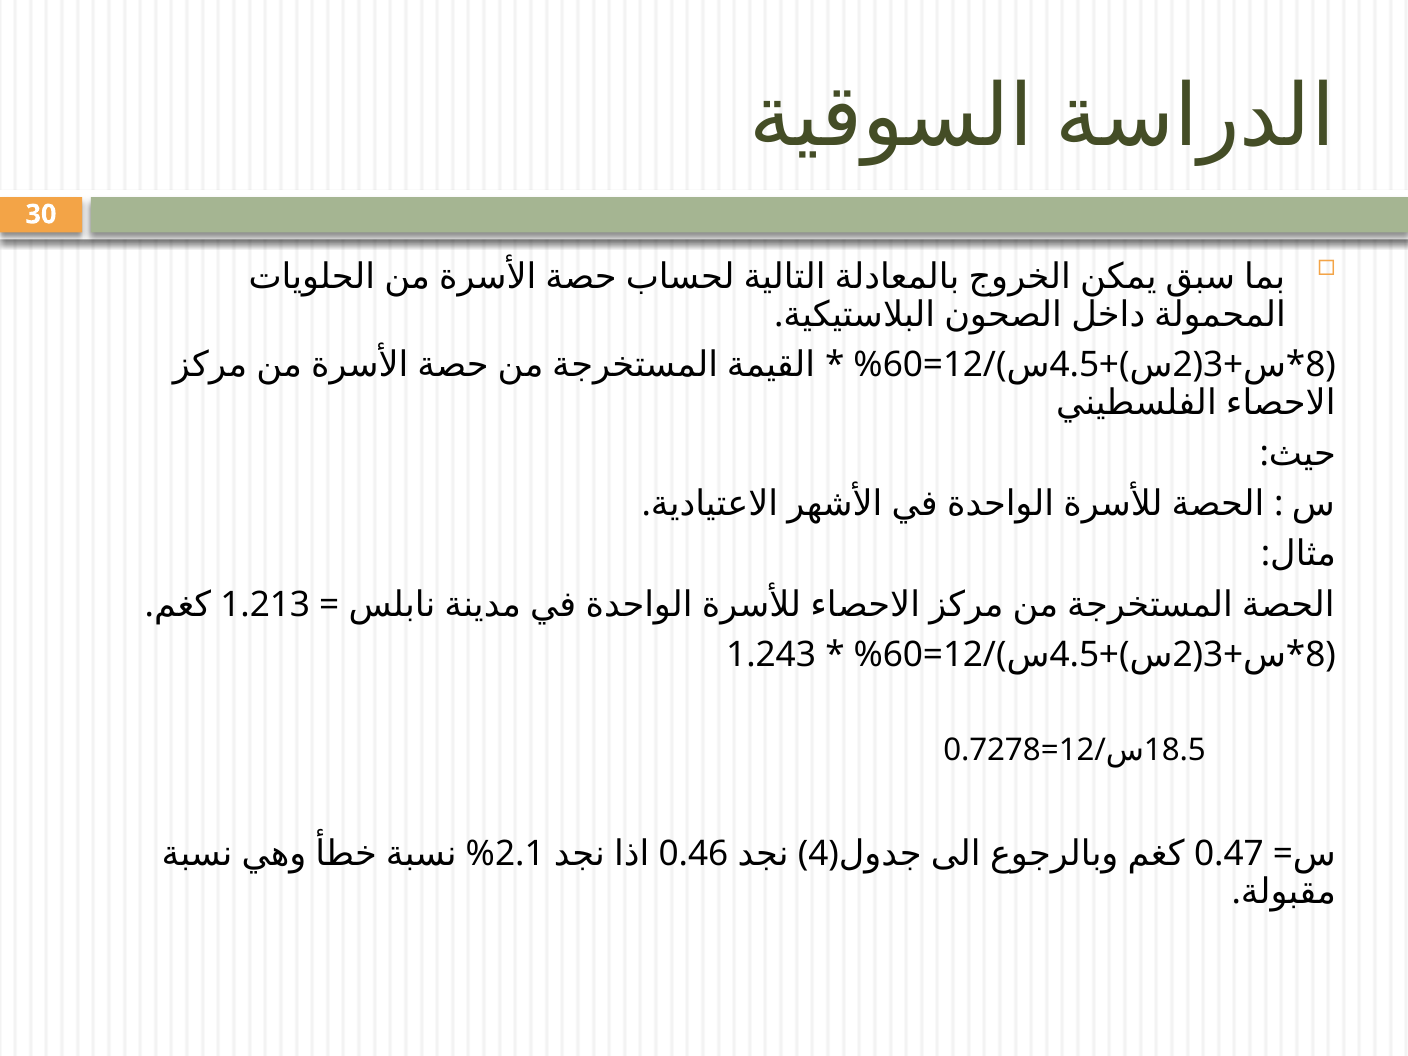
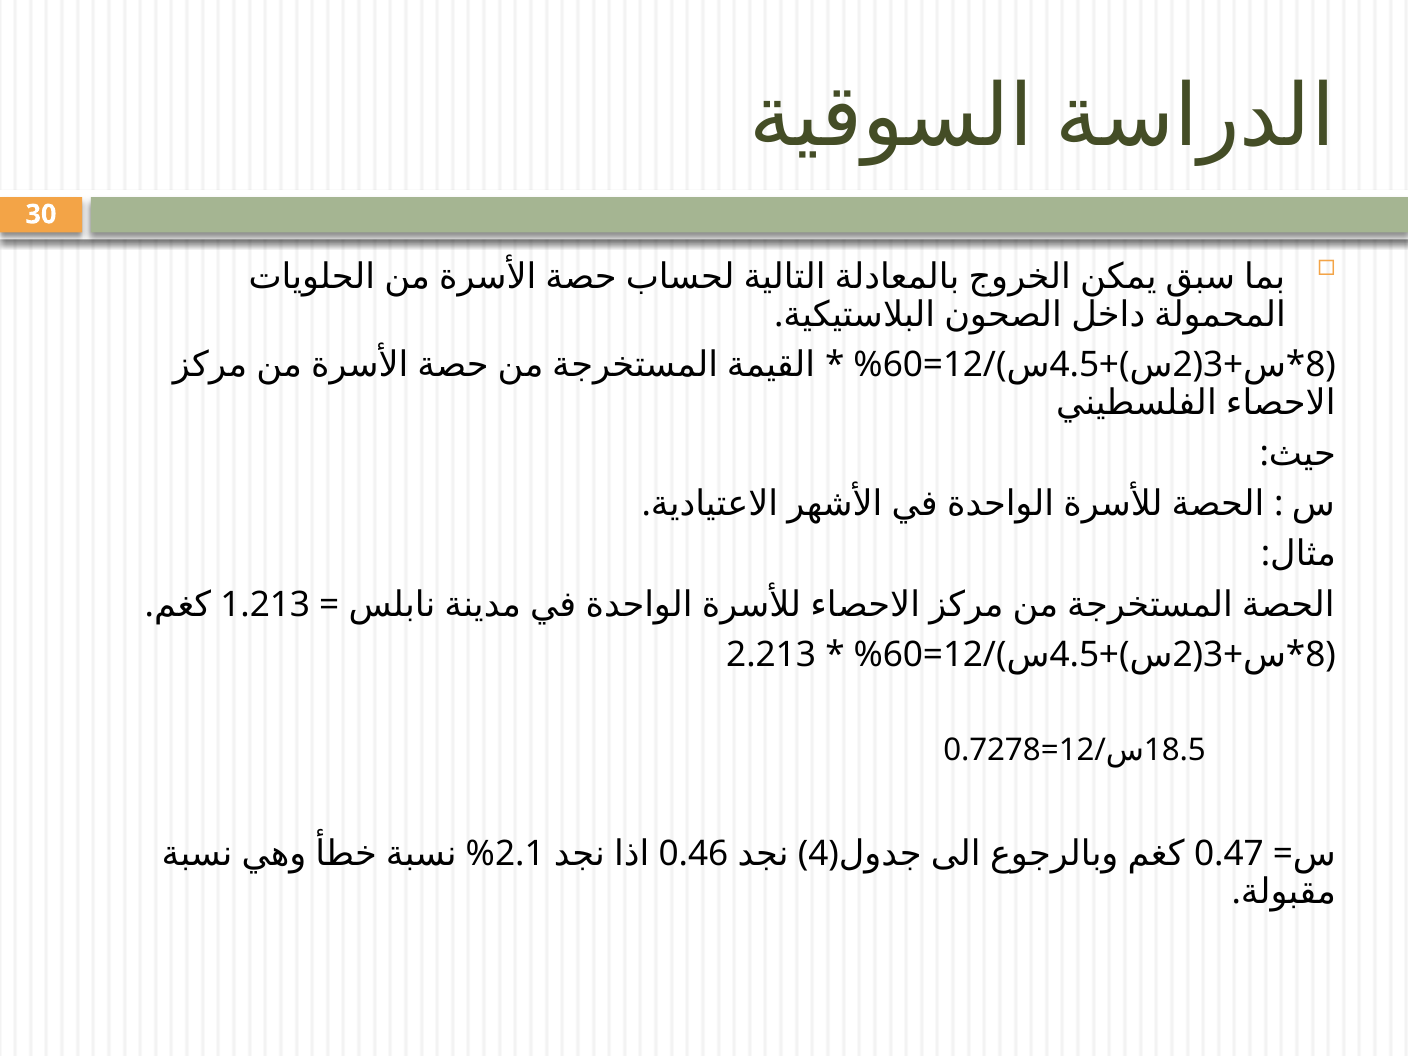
1.243: 1.243 -> 2.213 (771, 655)
